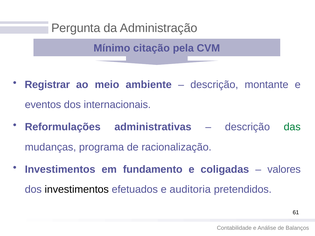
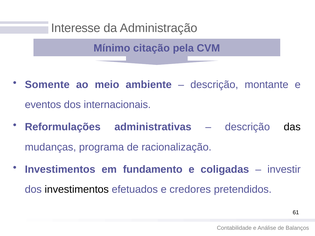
Pergunta: Pergunta -> Interesse (76, 28)
Registrar: Registrar -> Somente (47, 85)
das colour: green -> black (292, 127)
valores: valores -> investir (284, 169)
auditoria: auditoria -> credores (190, 190)
